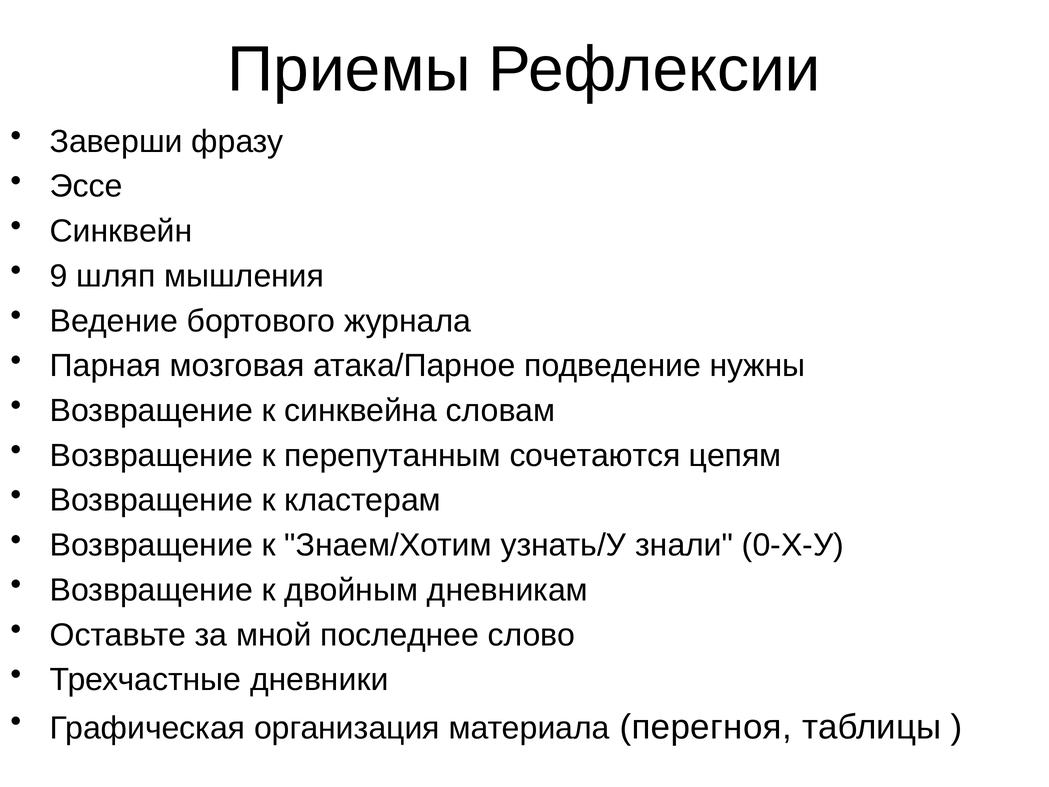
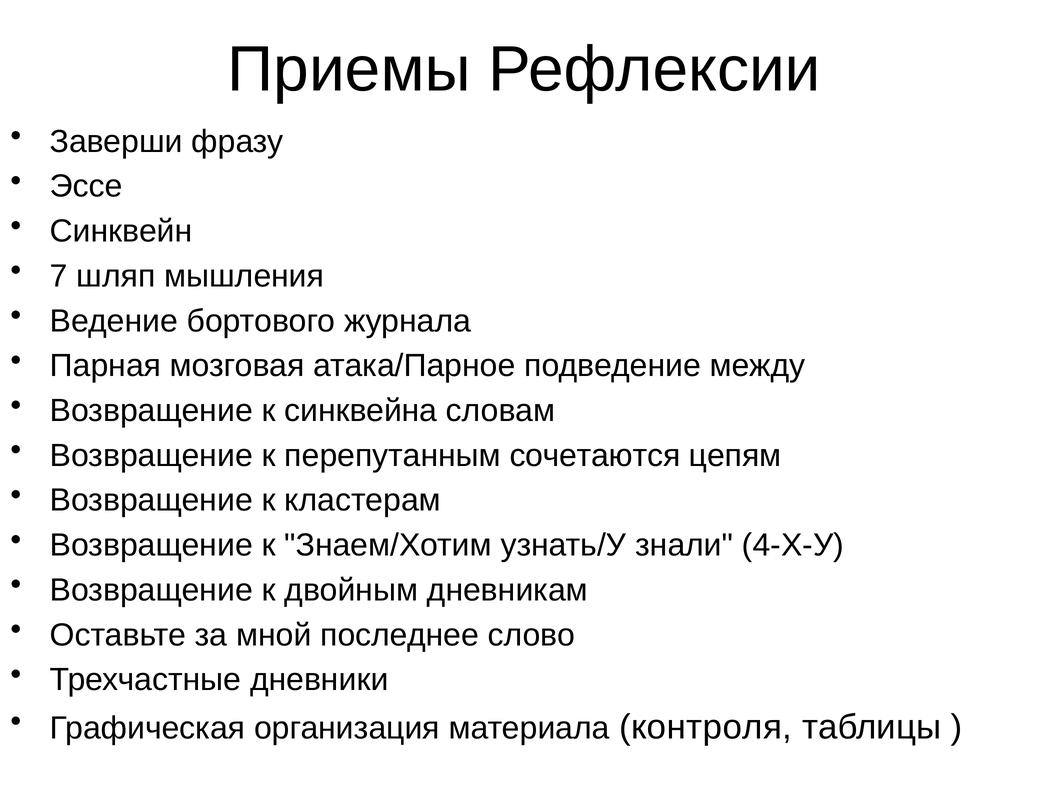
9: 9 -> 7 (59, 276)
нужны: нужны -> между (758, 366)
0-Х-У: 0-Х-У -> 4-Х-У (793, 545)
перегноя: перегноя -> контроля (706, 727)
